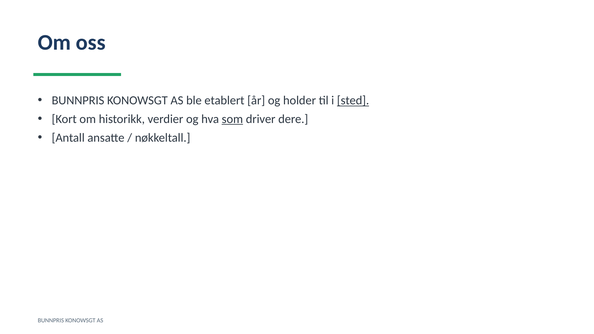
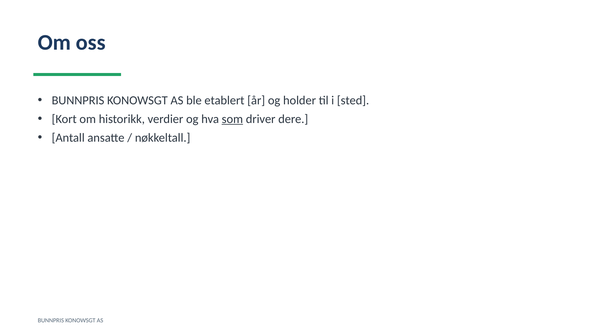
sted underline: present -> none (353, 101)
